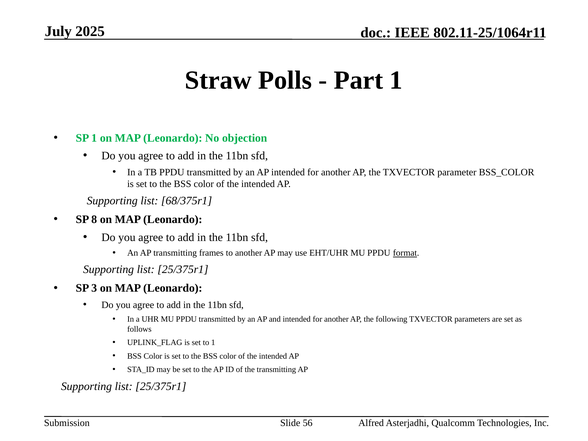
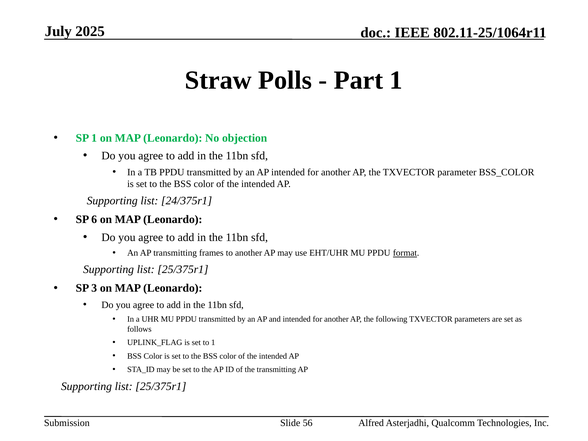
68/375r1: 68/375r1 -> 24/375r1 (187, 201)
8: 8 -> 6 (94, 219)
